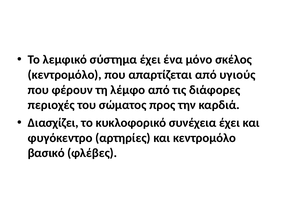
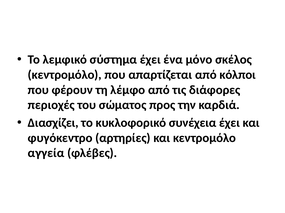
υγιούς: υγιούς -> κόλποι (238, 75)
βασικό: βασικό -> αγγεία (46, 154)
